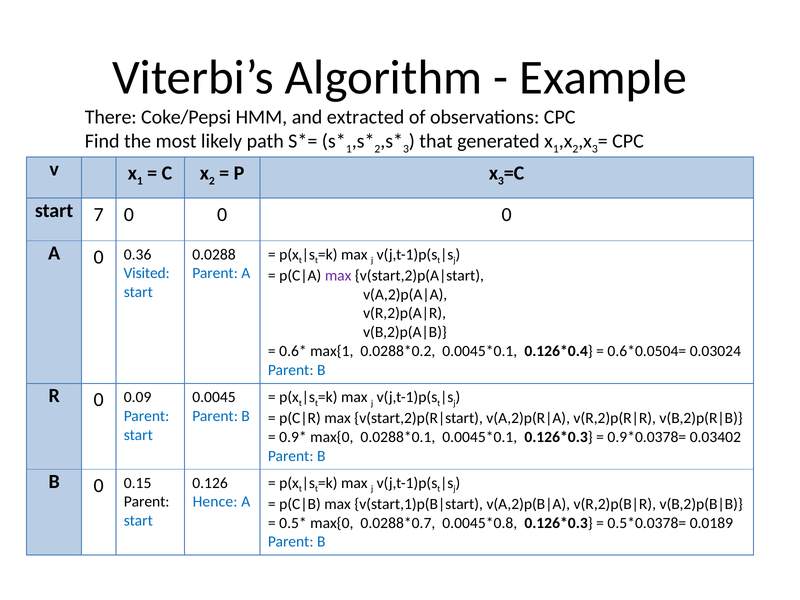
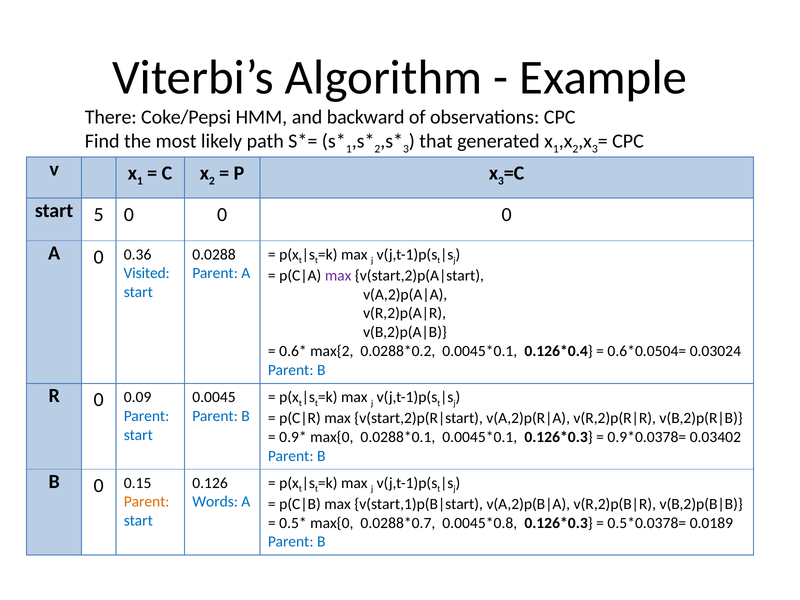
extracted: extracted -> backward (366, 117)
7: 7 -> 5 (99, 214)
max{1: max{1 -> max{2 (332, 351)
Parent colour: black -> orange (147, 502)
Hence: Hence -> Words (215, 502)
